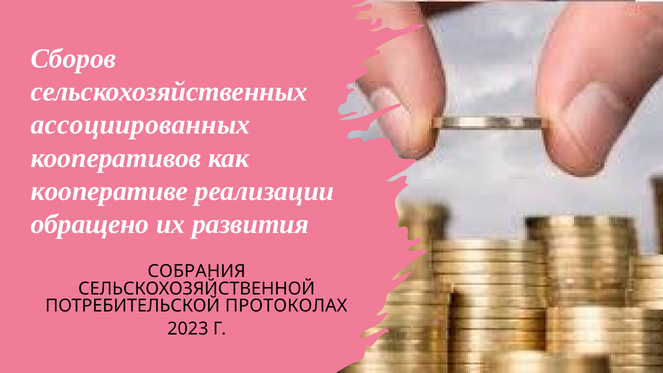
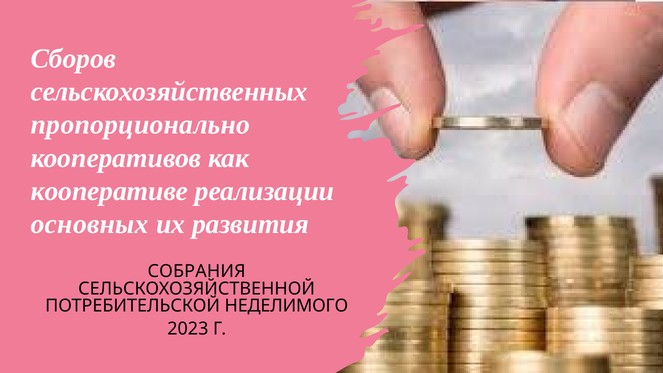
ассоциированных: ассоциированных -> пропорционально (141, 125)
обращено: обращено -> основных (90, 224)
ПРОТОКОЛАХ: ПРОТОКОЛАХ -> НЕДЕЛИМОГО (286, 306)
